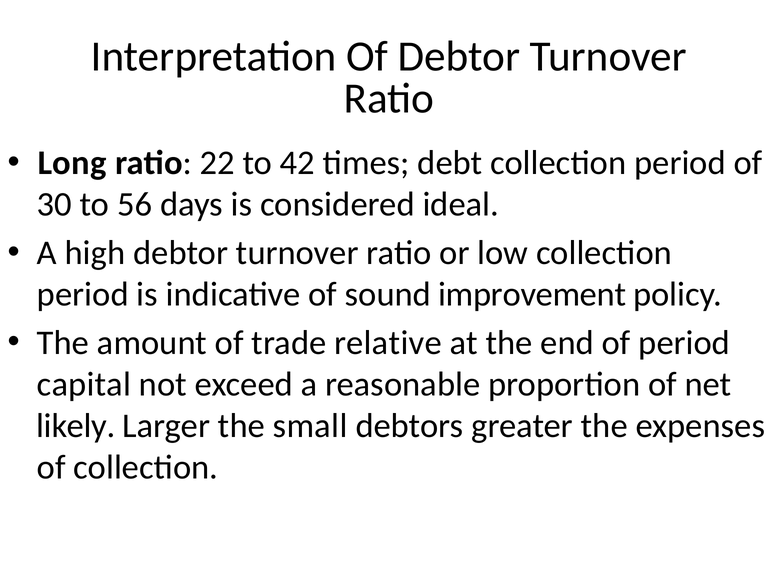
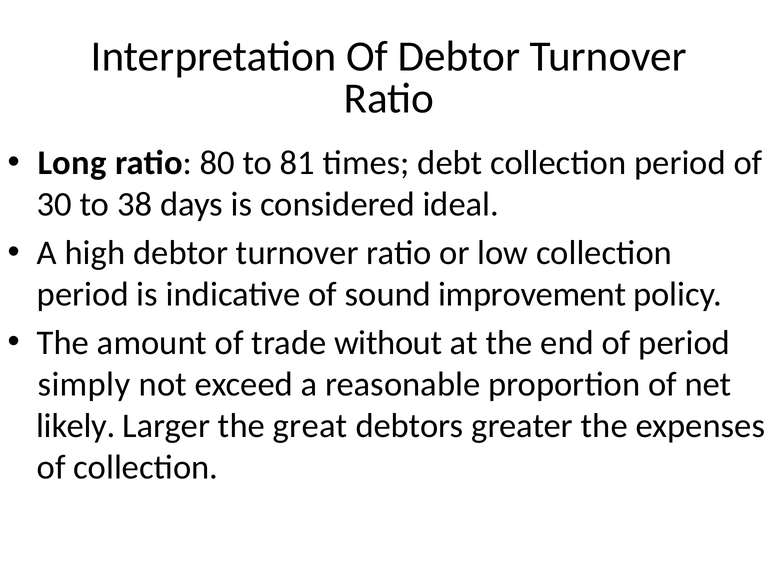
22: 22 -> 80 (217, 163)
42: 42 -> 81 (297, 163)
56: 56 -> 38 (135, 205)
relative: relative -> without (388, 343)
capital: capital -> simply (84, 385)
small: small -> great (310, 426)
